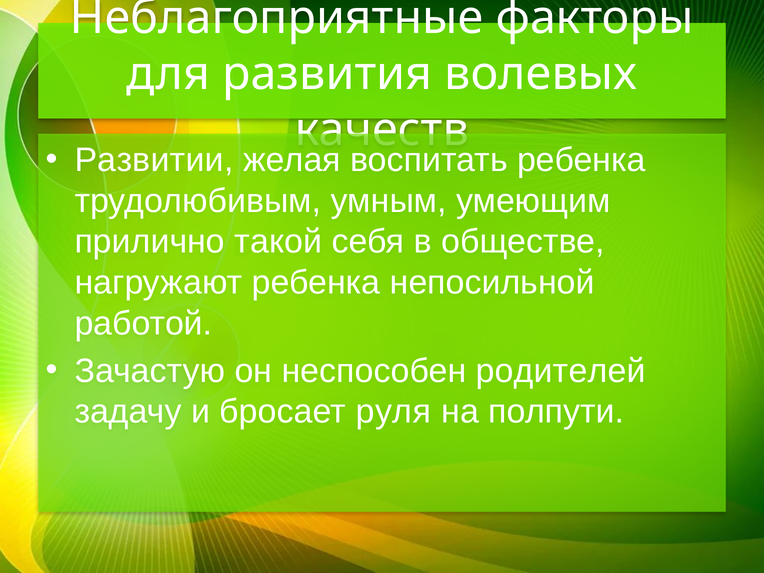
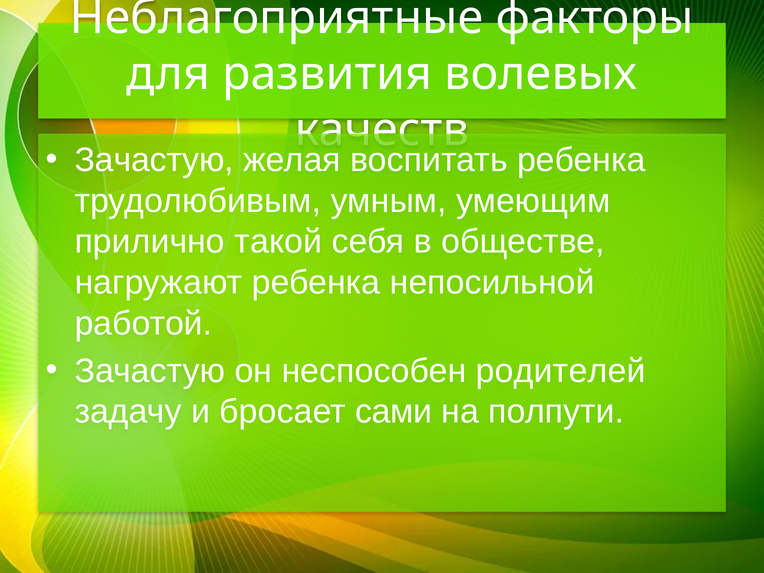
Развитии: Развитии -> Зачастую (154, 160)
руля: руля -> сами (394, 412)
